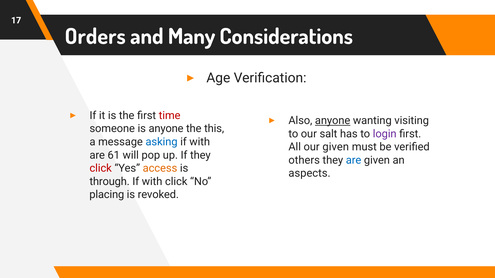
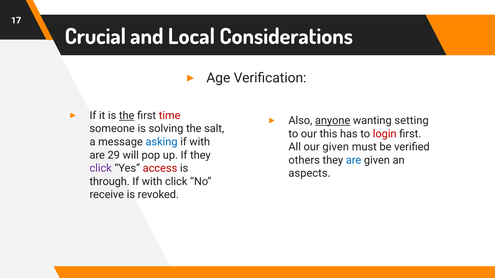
Orders: Orders -> Crucial (95, 37)
Many: Many -> Local (191, 37)
the underline: none -> present (127, 116)
visiting: visiting -> setting (412, 121)
is anyone: anyone -> solving (166, 129)
this: this -> salt (214, 129)
salt: salt -> this (328, 134)
login colour: purple -> red (385, 134)
61: 61 -> 29 (114, 155)
click colour: red -> purple (101, 168)
access colour: orange -> red (160, 168)
placing: placing -> receive (107, 195)
